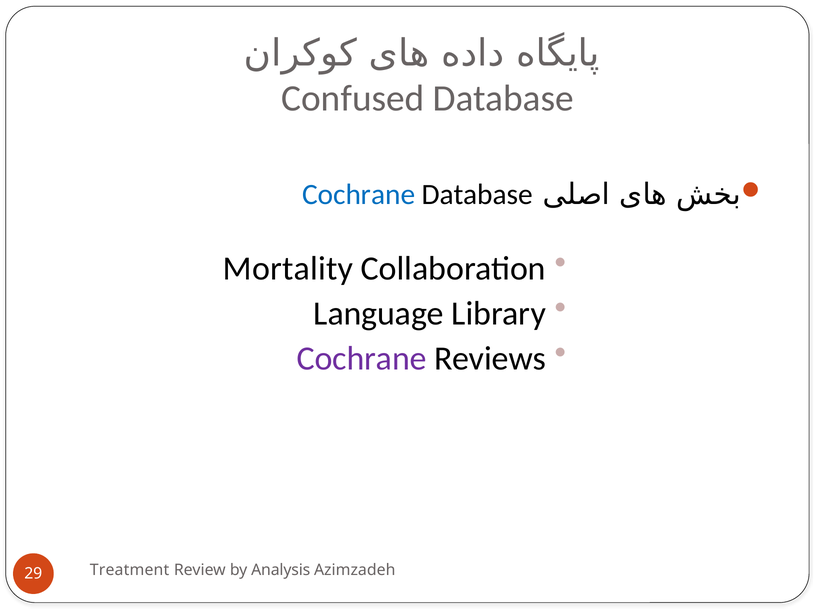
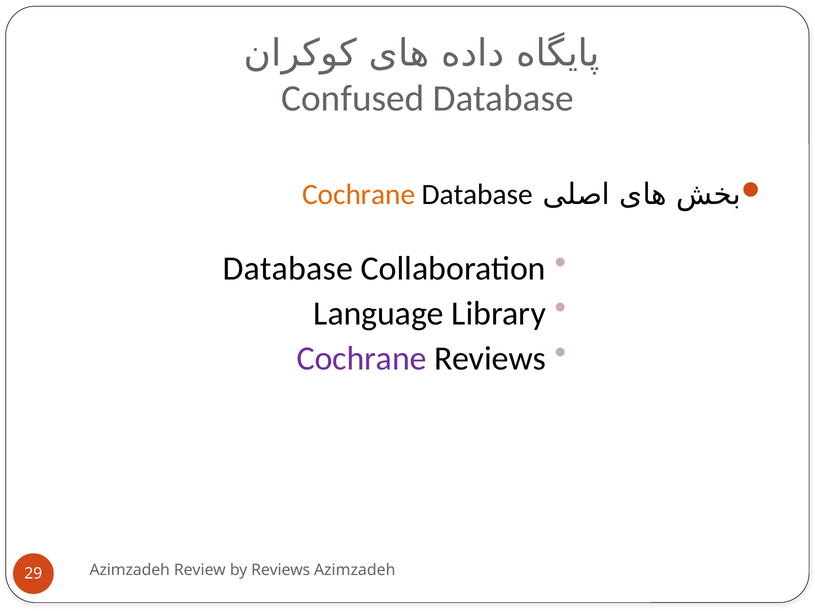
Cochrane colour: blue -> orange (359, 195)
Mortality: Mortality -> Database (288, 269)
Treatment: Treatment -> Azimzadeh (130, 570)
by Analysis: Analysis -> Reviews (281, 570)
